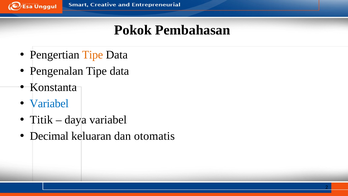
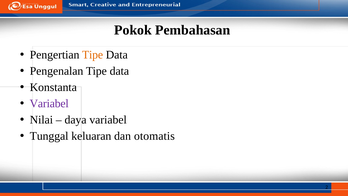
Variabel colour: blue -> purple (49, 103)
Titik: Titik -> Nilai (41, 120)
Decimal: Decimal -> Tunggal (49, 136)
